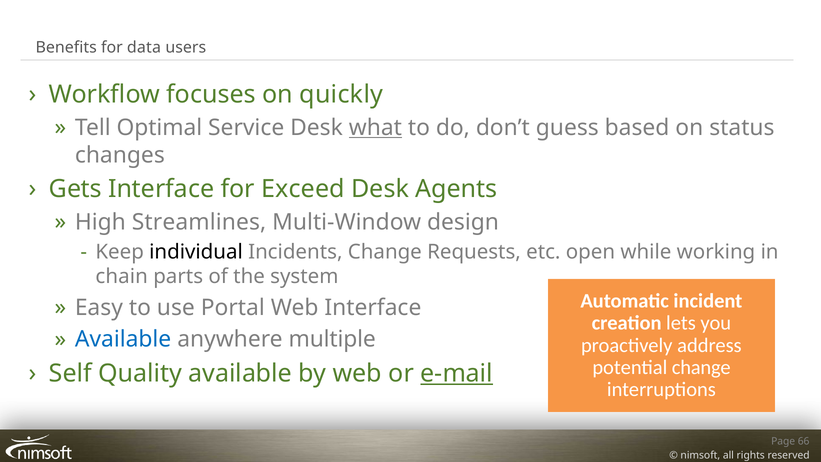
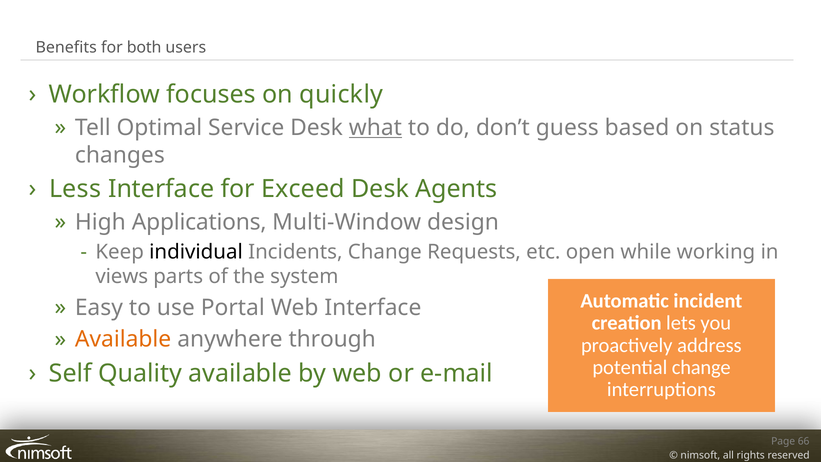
data: data -> both (144, 47)
Gets: Gets -> Less (75, 189)
Streamlines: Streamlines -> Applications (199, 222)
chain: chain -> views (122, 277)
Available colour: blue -> orange (123, 339)
multiple: multiple -> through (332, 339)
e-mail underline: present -> none (457, 373)
